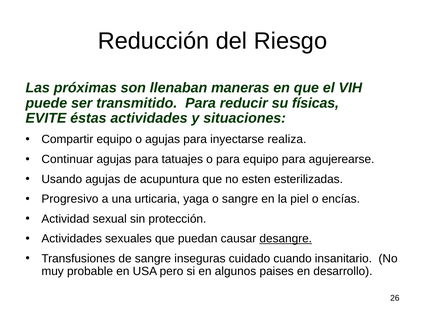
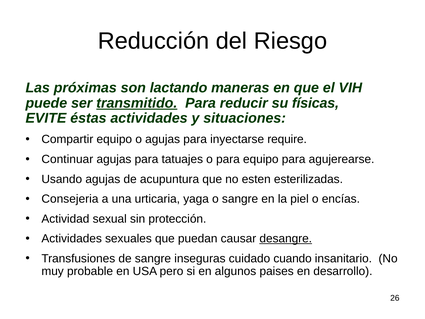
llenaban: llenaban -> lactando (179, 88)
transmitido underline: none -> present (137, 103)
realiza: realiza -> require (287, 139)
Progresivo: Progresivo -> Consejeria (70, 199)
